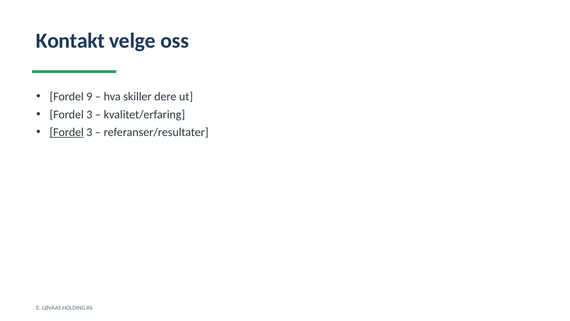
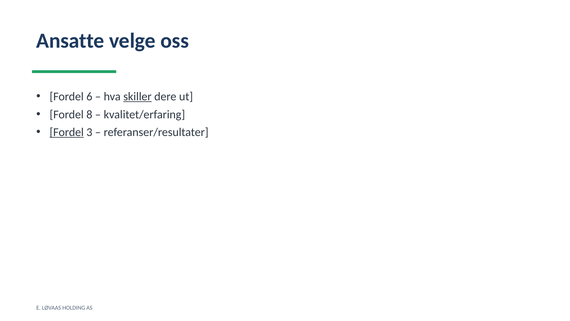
Kontakt: Kontakt -> Ansatte (70, 41)
9: 9 -> 6 (89, 97)
skiller underline: none -> present (137, 97)
3: 3 -> 8 (89, 114)
